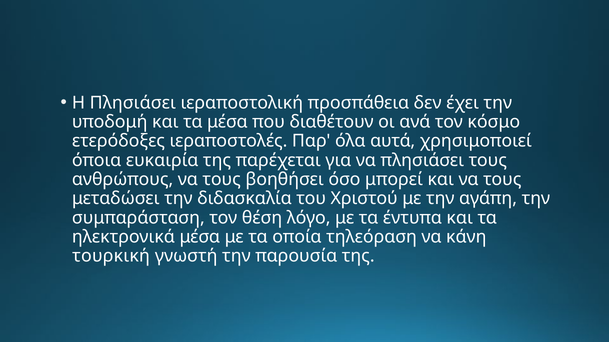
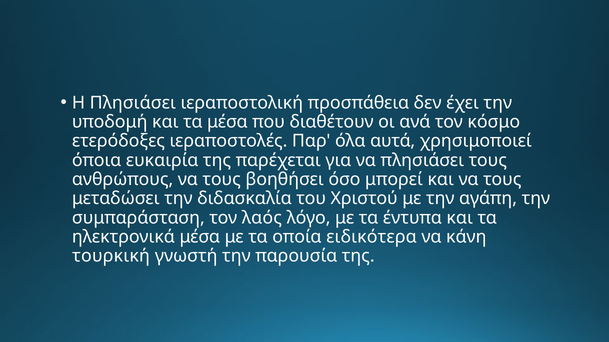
θέση: θέση -> λαός (262, 218)
τηλεόραση: τηλεόραση -> ειδικότερα (371, 237)
